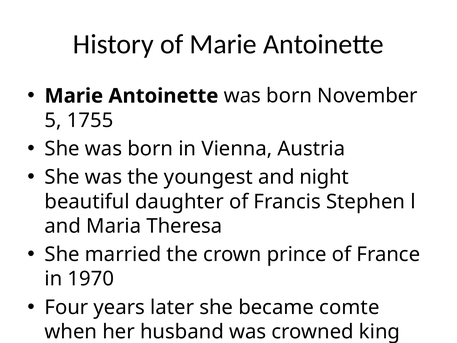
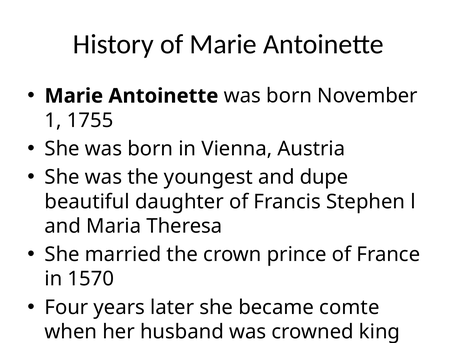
5: 5 -> 1 (53, 120)
night: night -> dupe (324, 177)
1970: 1970 -> 1570 (91, 279)
